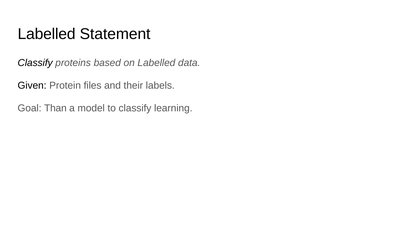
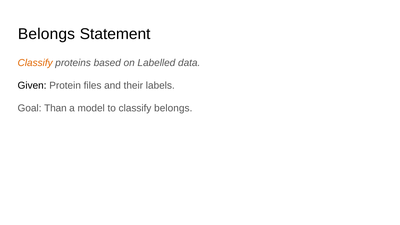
Labelled: Labelled -> Belongs (46, 34)
Classify colour: black -> orange (35, 63)
classify learning: learning -> belongs (173, 108)
